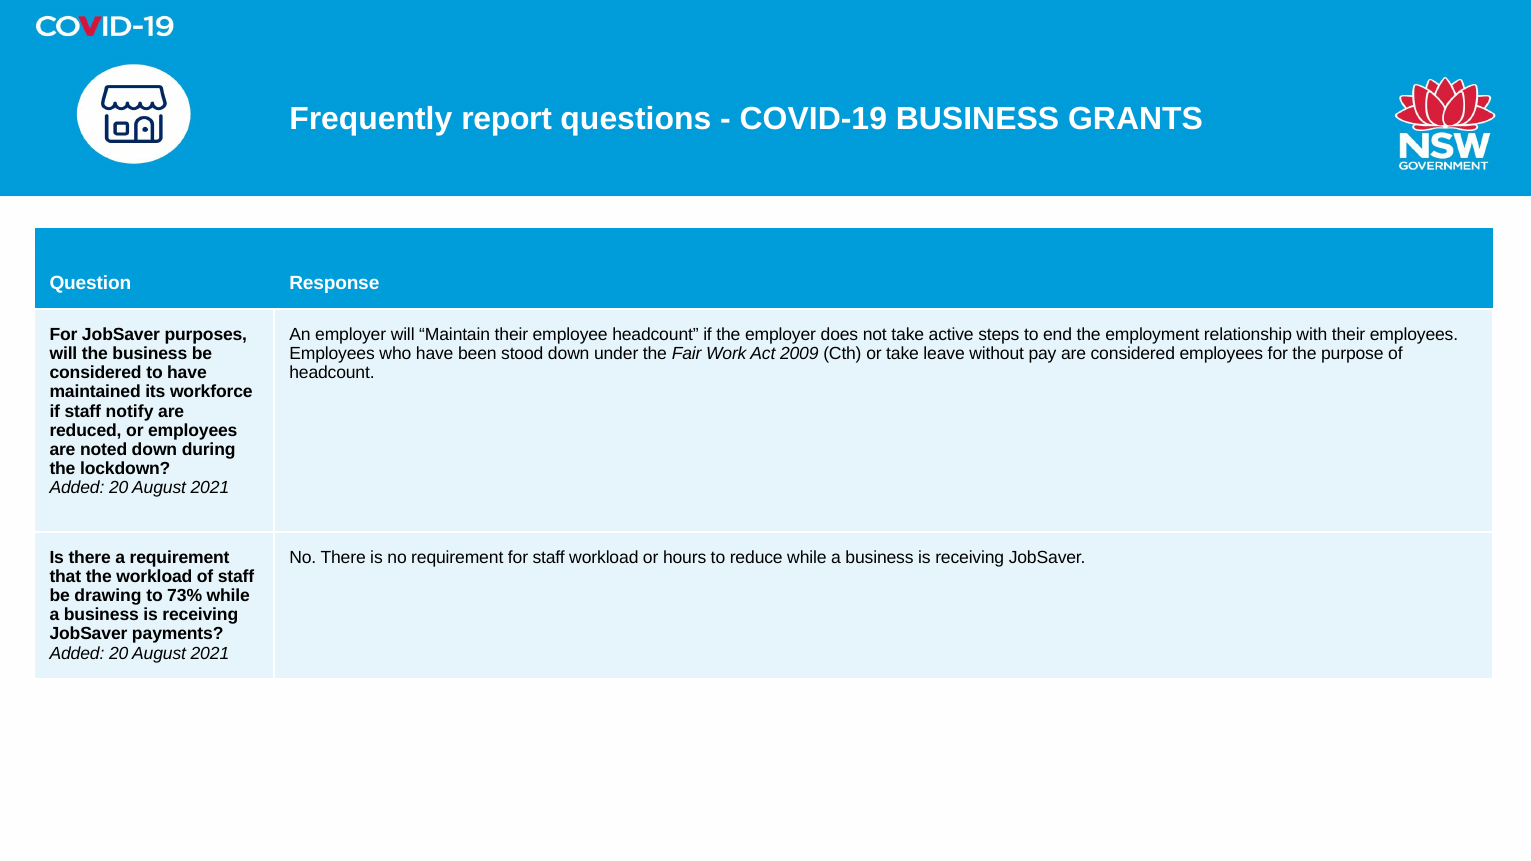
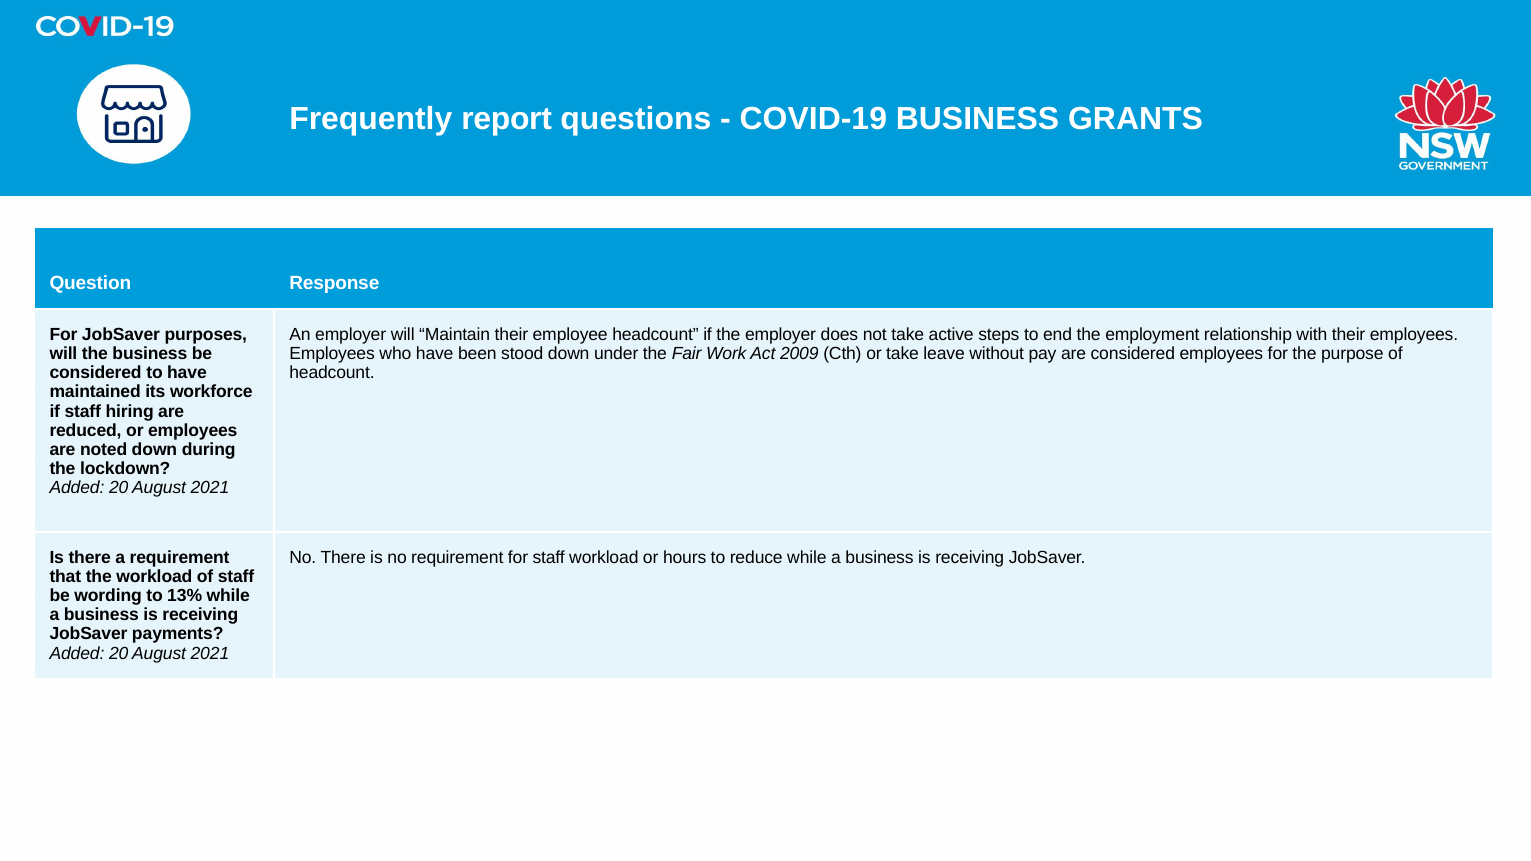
notify: notify -> hiring (130, 411)
drawing: drawing -> wording (108, 596)
73%: 73% -> 13% (185, 596)
